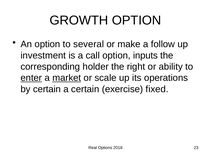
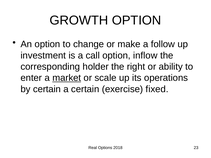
several: several -> change (89, 44)
inputs: inputs -> inflow (145, 56)
enter underline: present -> none (31, 78)
